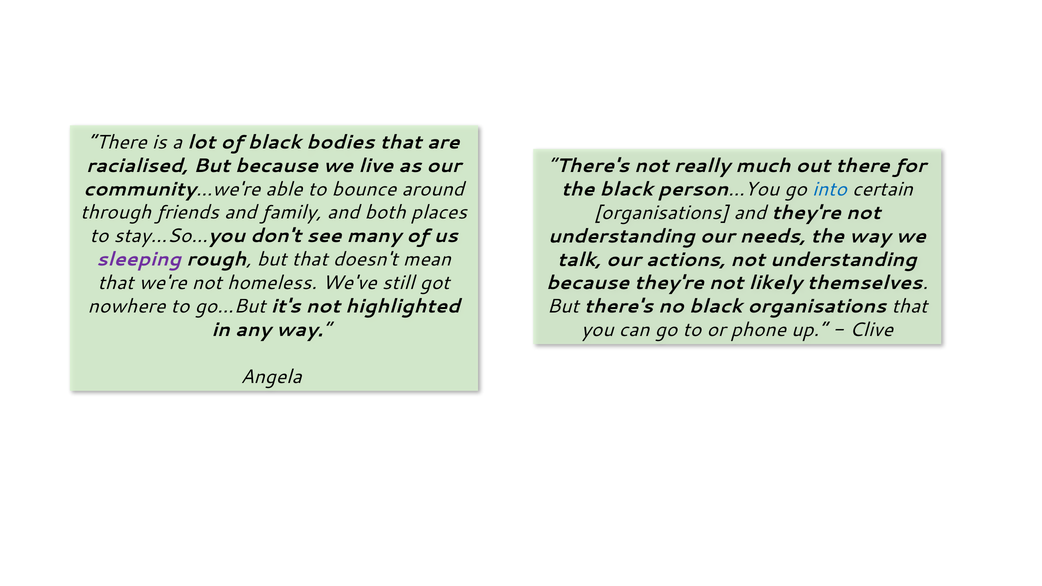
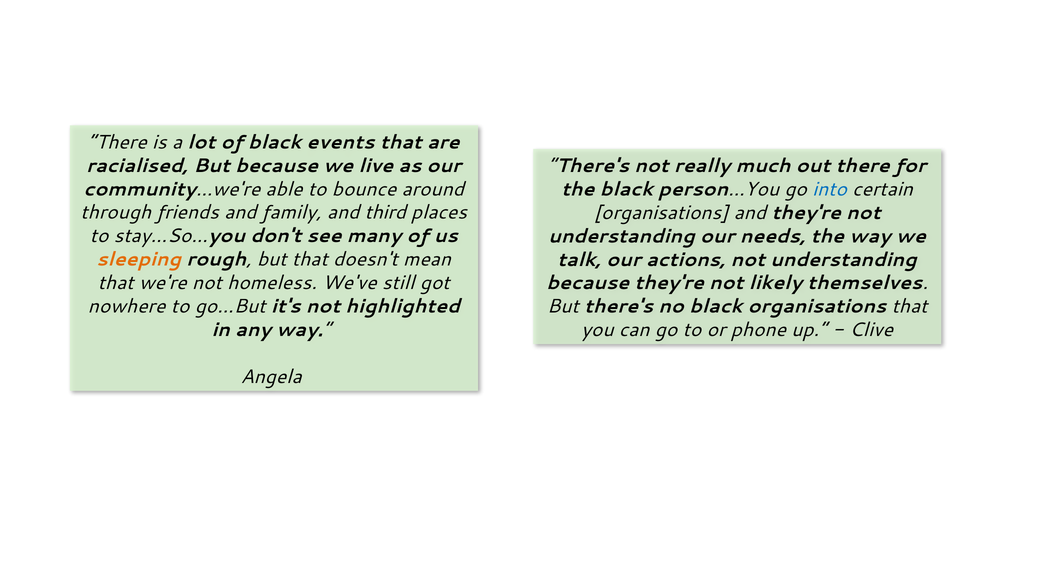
bodies: bodies -> events (340, 142)
both: both -> third (385, 213)
sleeping colour: purple -> orange (139, 259)
